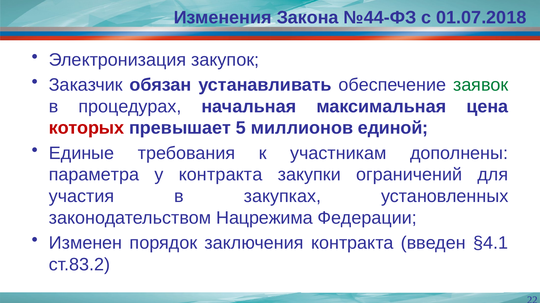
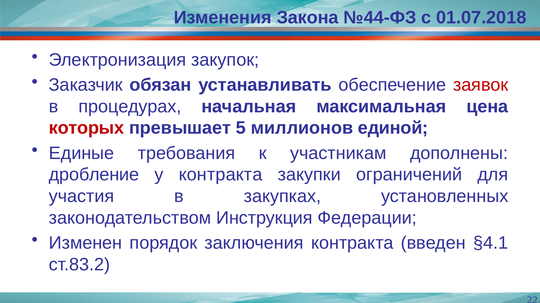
заявок colour: green -> red (481, 85)
параметра: параметра -> дробление (94, 175)
Нацрежима: Нацрежима -> Инструкция (264, 218)
